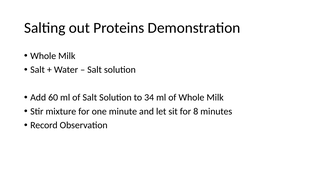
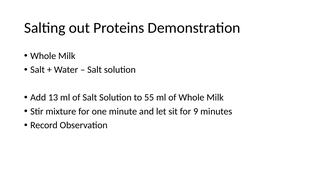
60: 60 -> 13 (53, 98)
34: 34 -> 55 (149, 98)
8: 8 -> 9 (196, 112)
